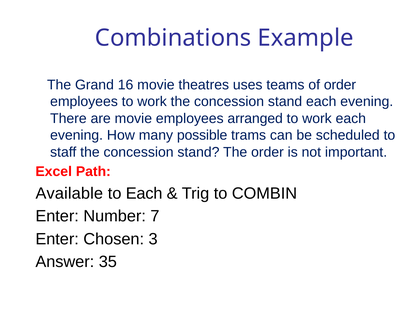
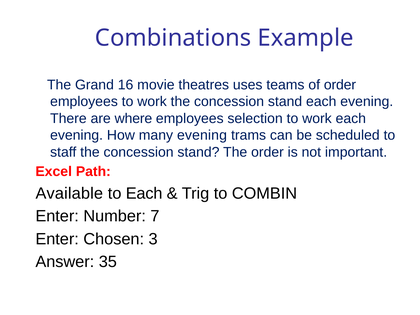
are movie: movie -> where (133, 118)
arranged: arranged -> selection (255, 118)
many possible: possible -> evening (202, 135)
